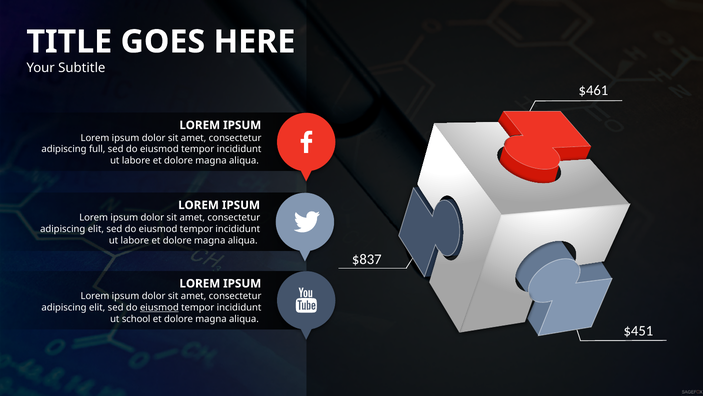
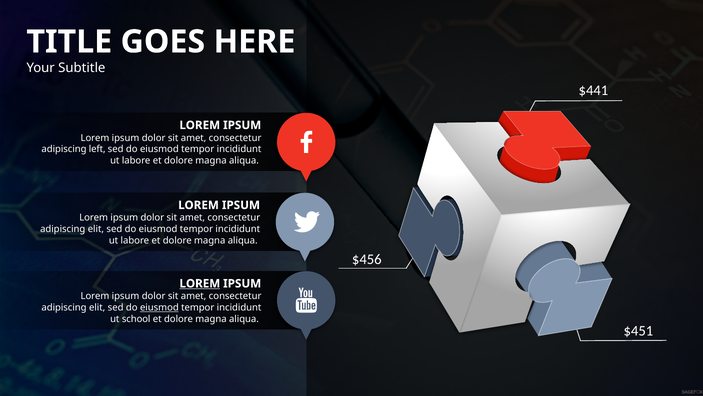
$461: $461 -> $441 (593, 91)
full: full -> left (97, 149)
$837: $837 -> $456 (367, 259)
LOREM underline: none -> present (200, 283)
